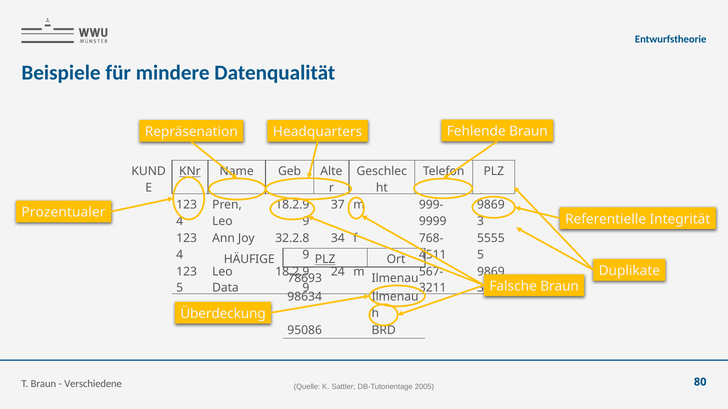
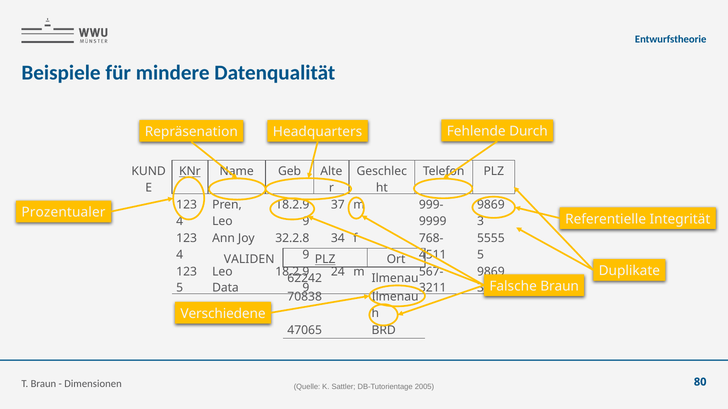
Fehlende Braun: Braun -> Durch (528, 132)
HÄUFIGE: HÄUFIGE -> VALIDEN (249, 260)
78693: 78693 -> 62242 (305, 278)
98634: 98634 -> 70838 (305, 297)
Überdeckung: Überdeckung -> Verschiedene (223, 314)
95086: 95086 -> 47065 (305, 331)
Verschiedene: Verschiedene -> Dimensionen (93, 384)
